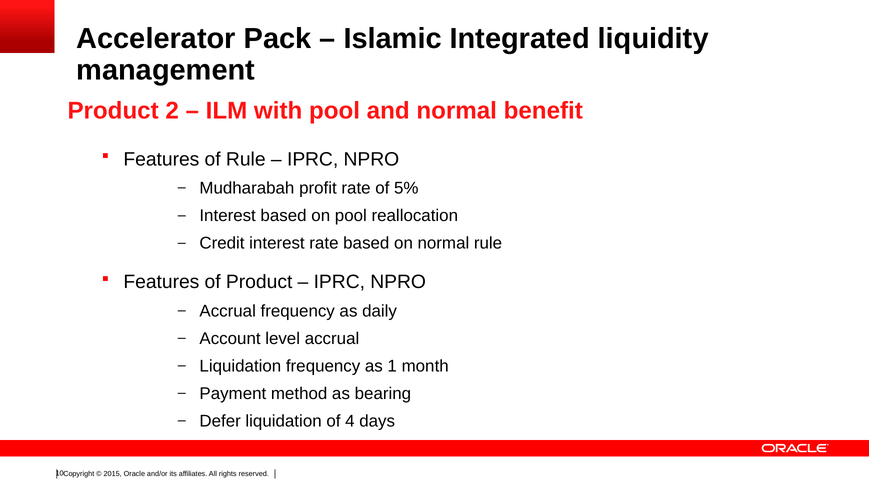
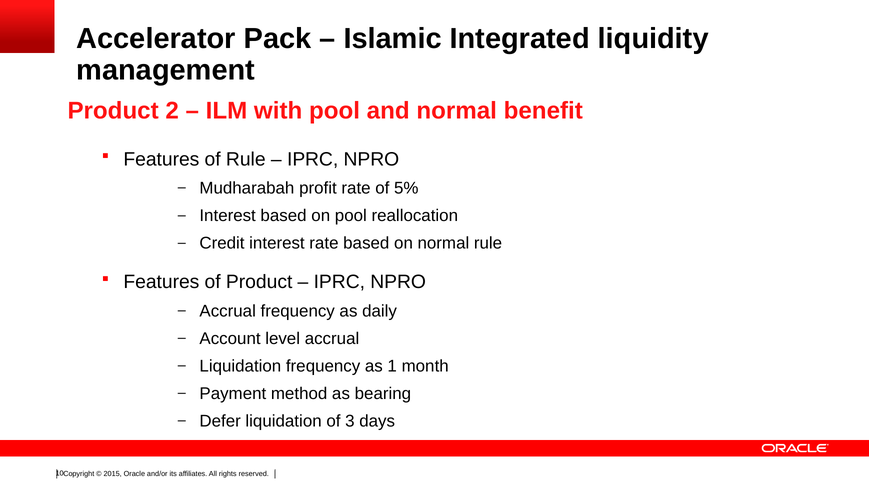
4: 4 -> 3 (350, 421)
